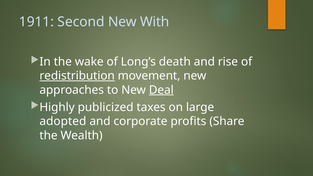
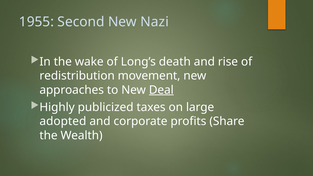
1911: 1911 -> 1955 (36, 22)
With: With -> Nazi (155, 22)
redistribution underline: present -> none (77, 76)
